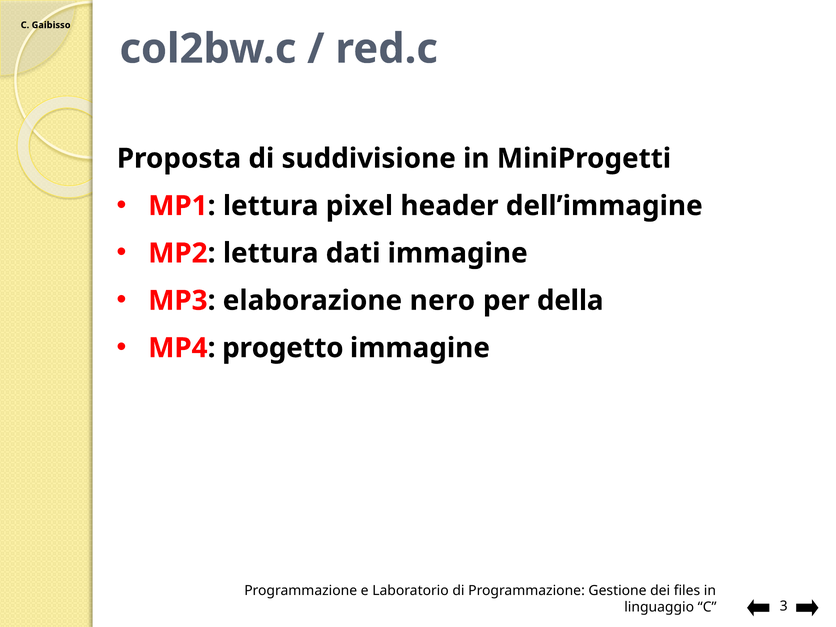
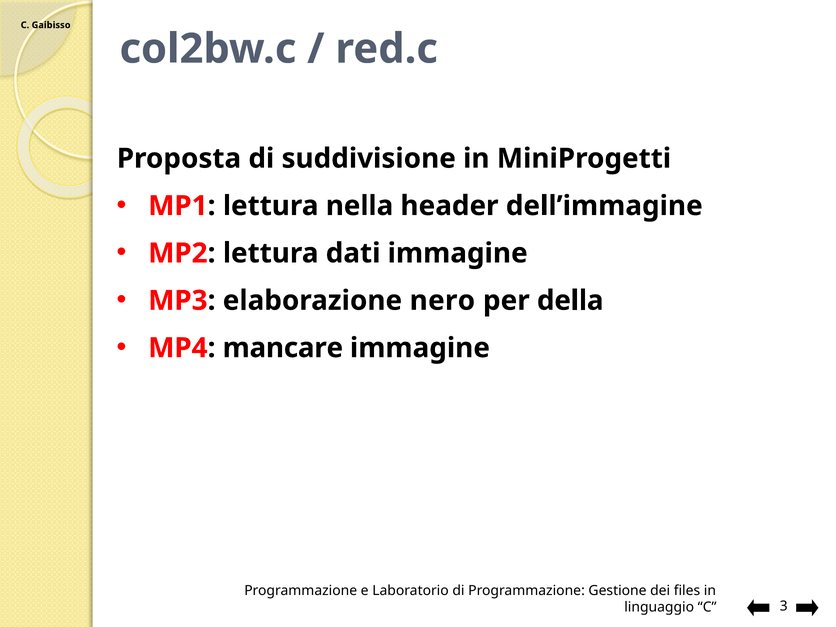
pixel: pixel -> nella (360, 206)
progetto: progetto -> mancare (283, 348)
